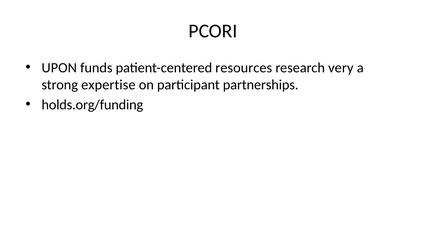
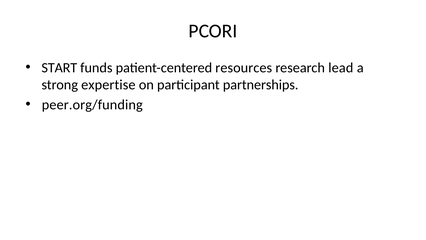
UPON: UPON -> START (59, 68)
very: very -> lead (341, 68)
holds.org/funding: holds.org/funding -> peer.org/funding (92, 104)
